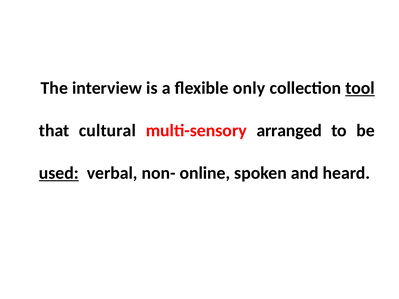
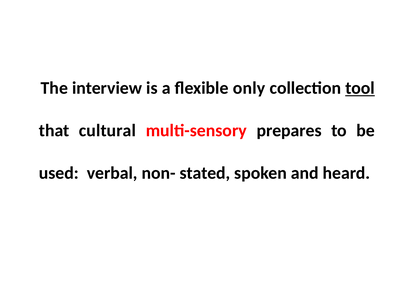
arranged: arranged -> prepares (289, 131)
used underline: present -> none (59, 173)
online: online -> stated (205, 173)
